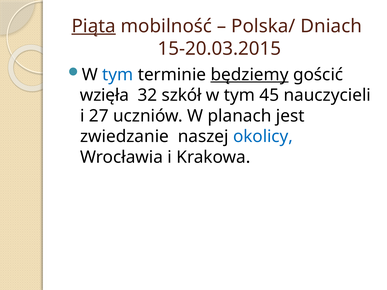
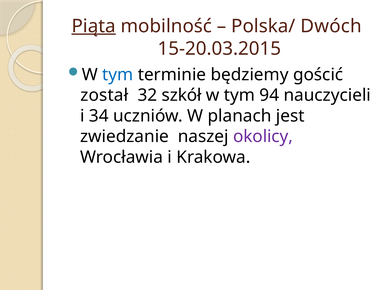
Dniach: Dniach -> Dwóch (331, 26)
będziemy underline: present -> none (250, 75)
wzięła: wzięła -> został (104, 95)
45: 45 -> 94 (269, 95)
27: 27 -> 34 (99, 116)
okolicy colour: blue -> purple (263, 137)
